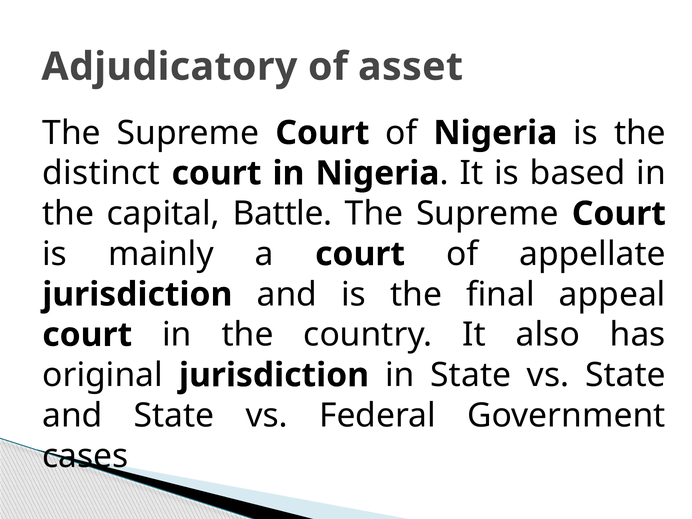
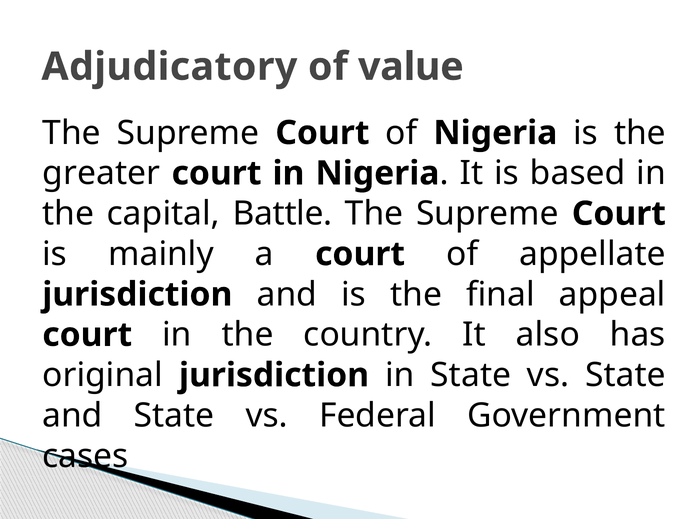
asset: asset -> value (411, 67)
distinct: distinct -> greater (101, 173)
